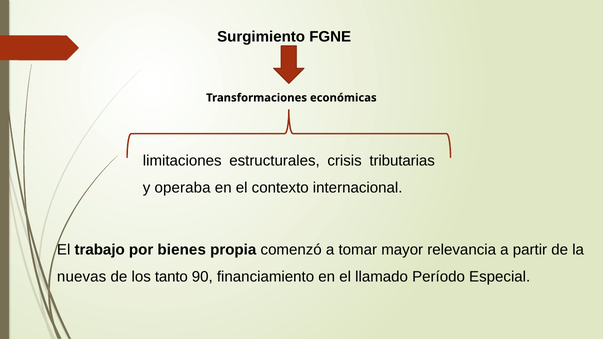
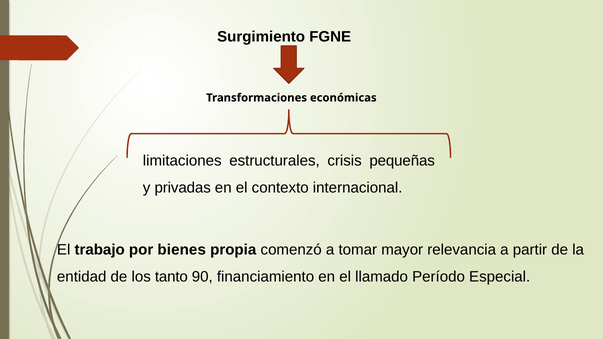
tributarias: tributarias -> pequeñas (402, 161)
operaba: operaba -> privadas (183, 188)
nuevas: nuevas -> entidad (82, 277)
